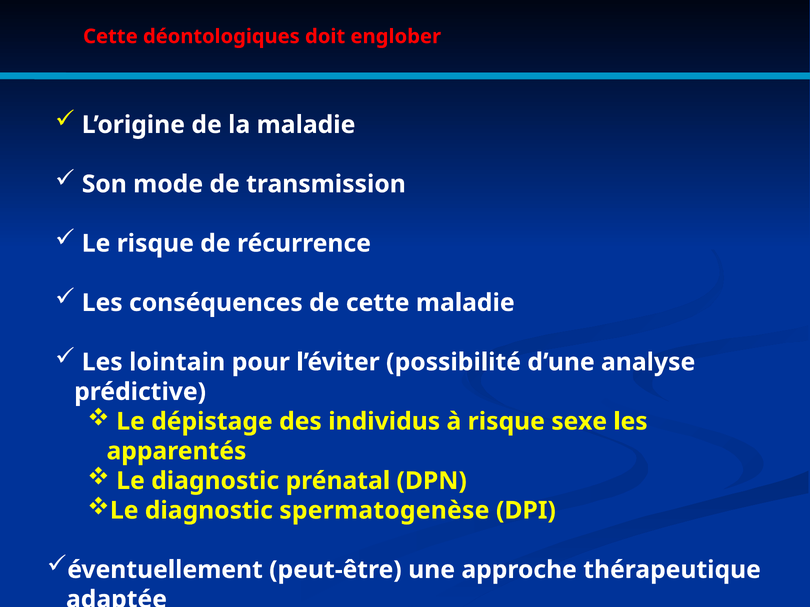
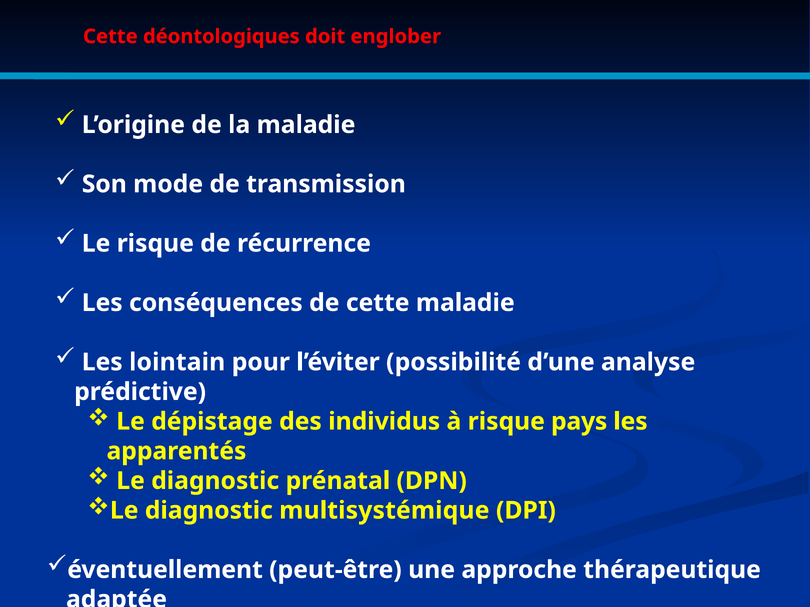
sexe: sexe -> pays (579, 422)
spermatogenèse: spermatogenèse -> multisystémique (384, 511)
